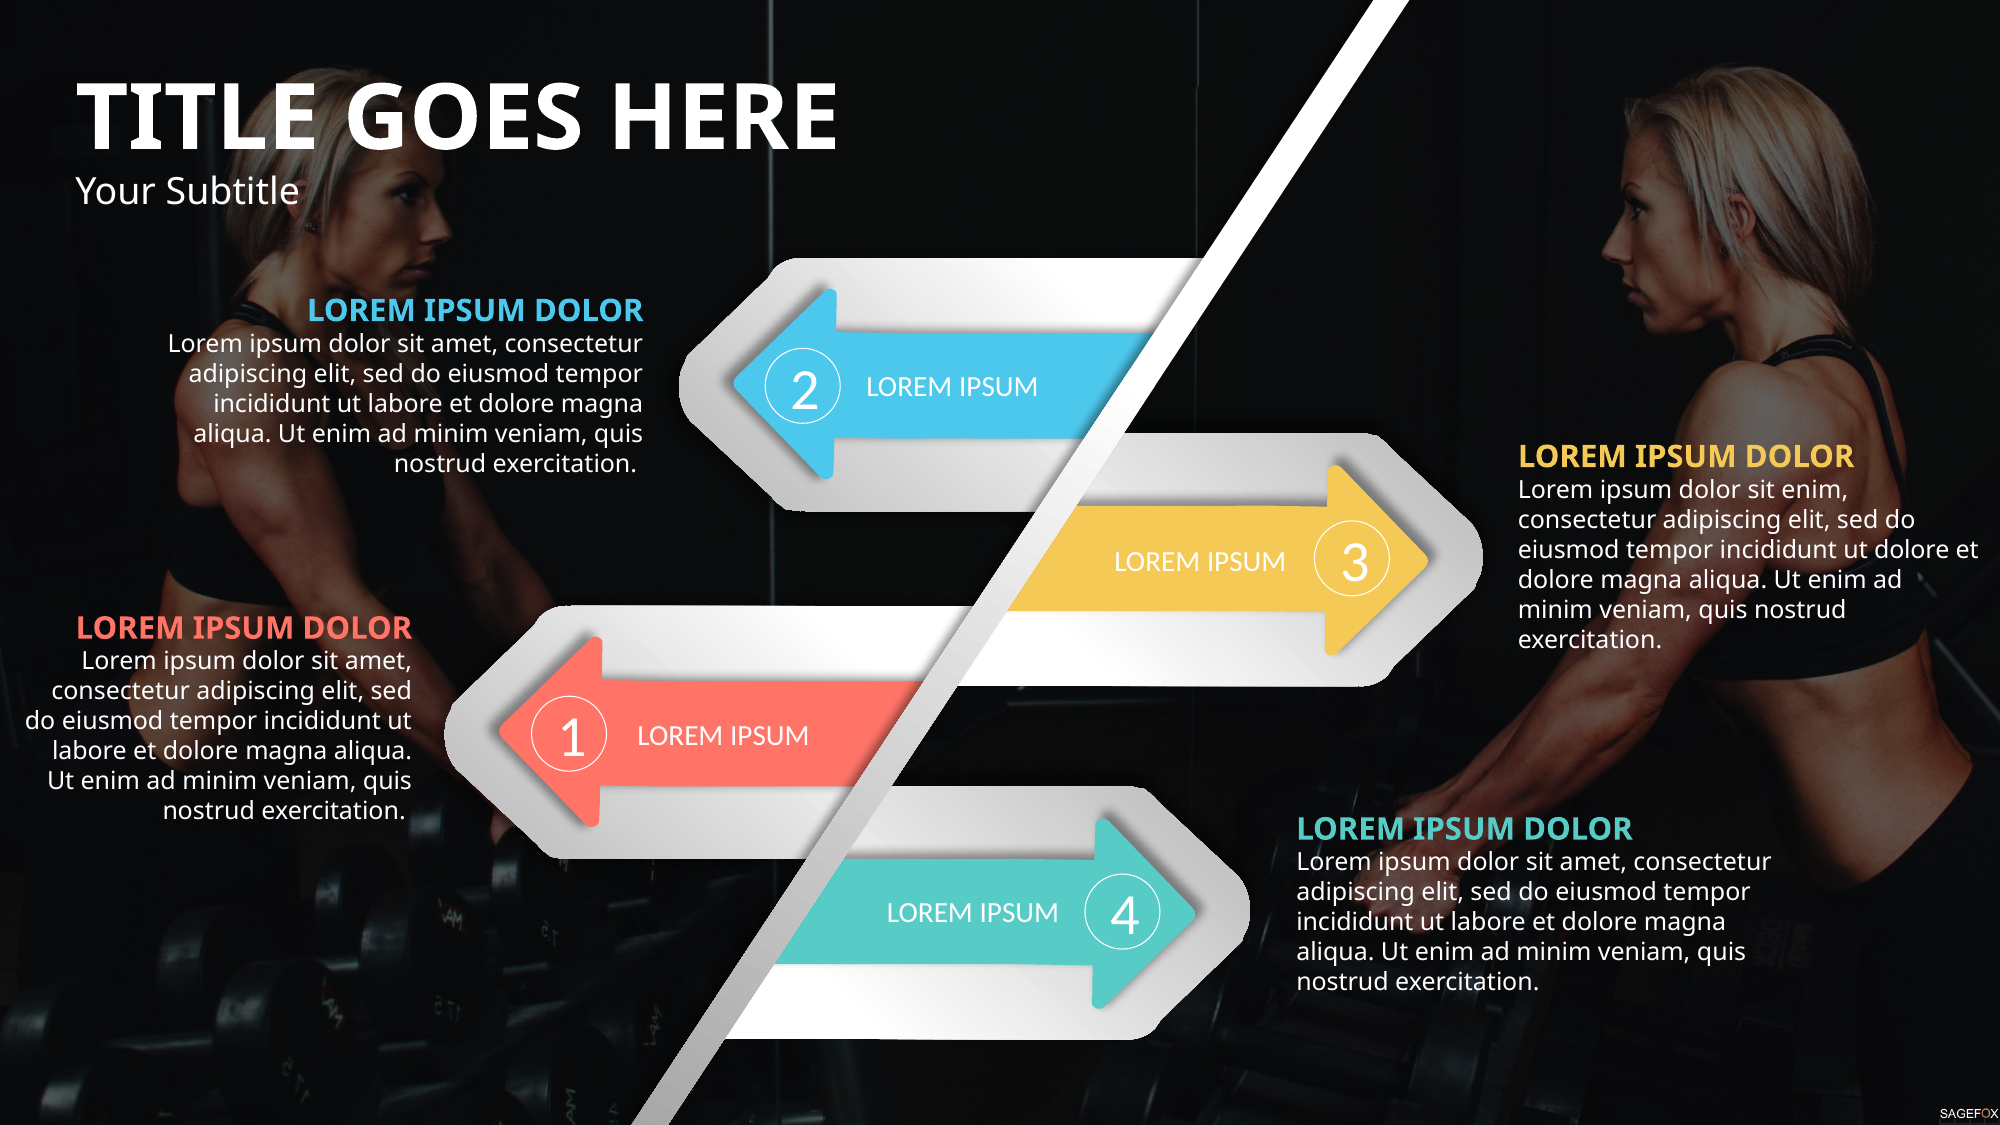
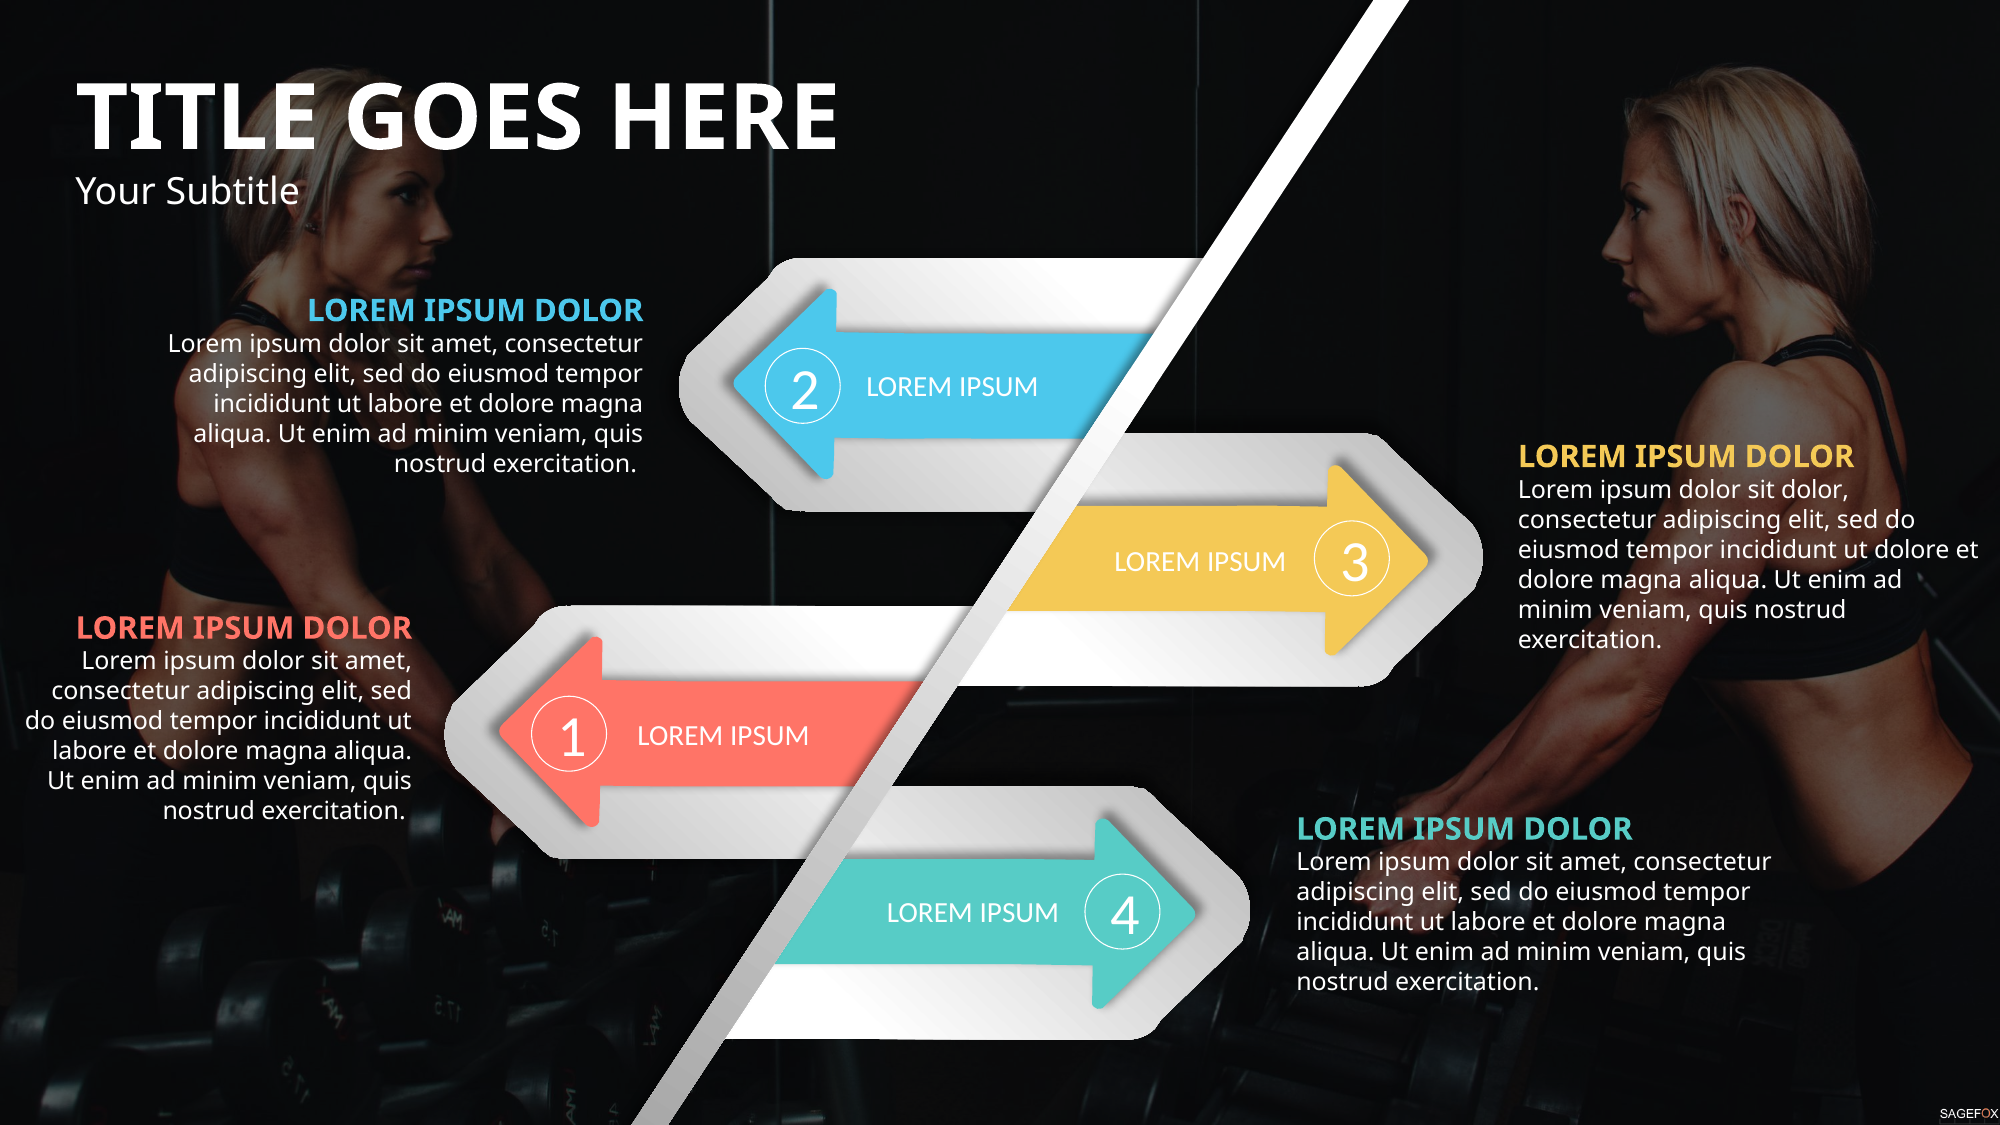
sit enim: enim -> dolor (1815, 490)
